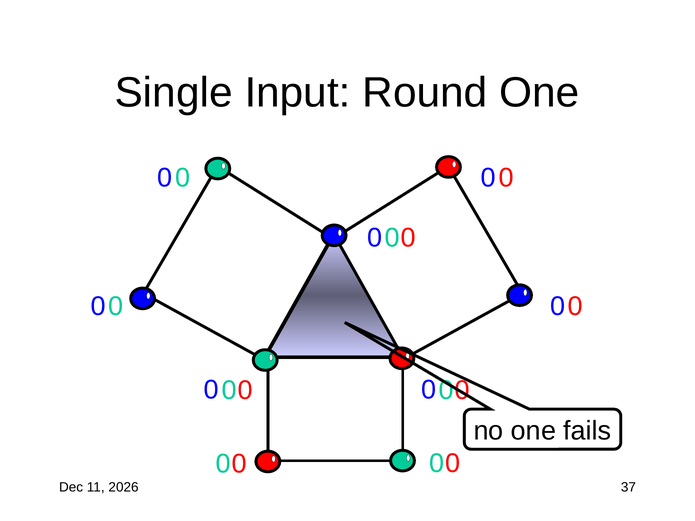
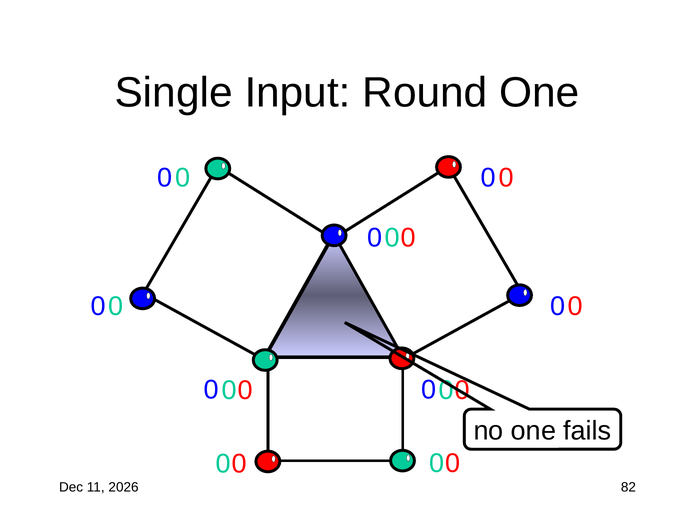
37: 37 -> 82 (628, 487)
